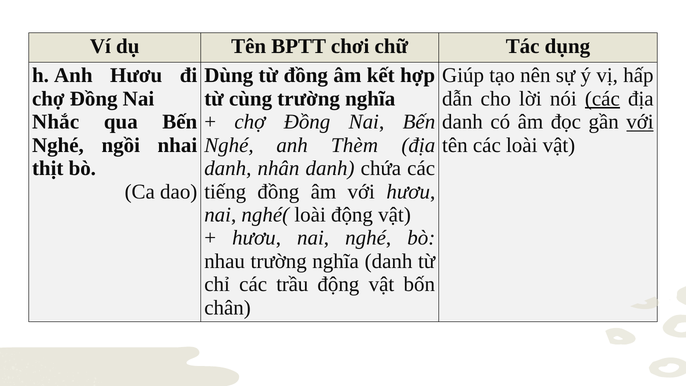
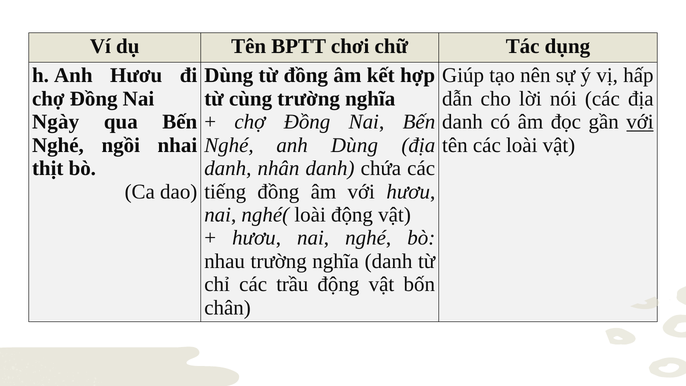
các underline: present -> none (602, 99)
Nhắc: Nhắc -> Ngày (56, 122)
anh Thèm: Thèm -> Dùng (354, 145)
